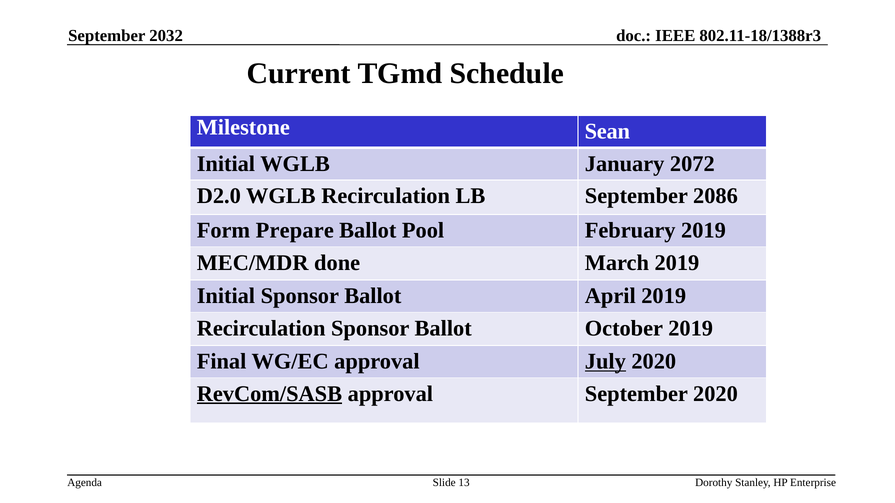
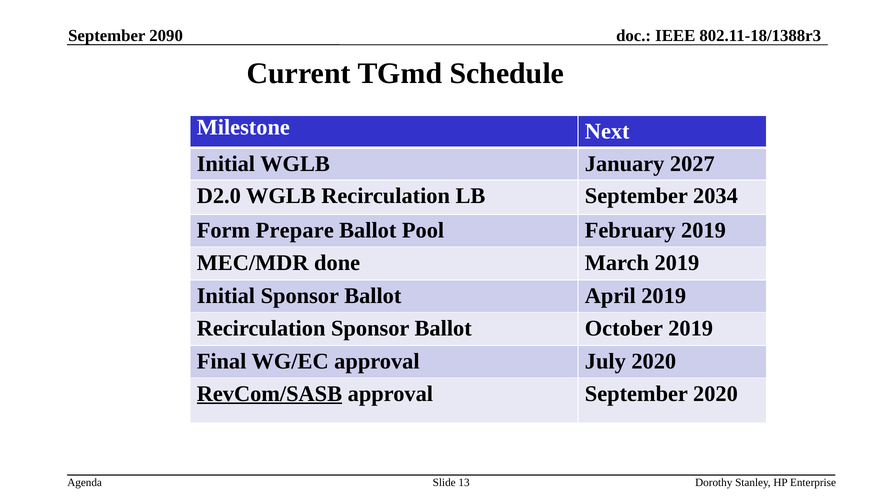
2032: 2032 -> 2090 (166, 36)
Sean: Sean -> Next (607, 132)
2072: 2072 -> 2027 (692, 164)
2086: 2086 -> 2034 (715, 196)
July underline: present -> none (605, 362)
